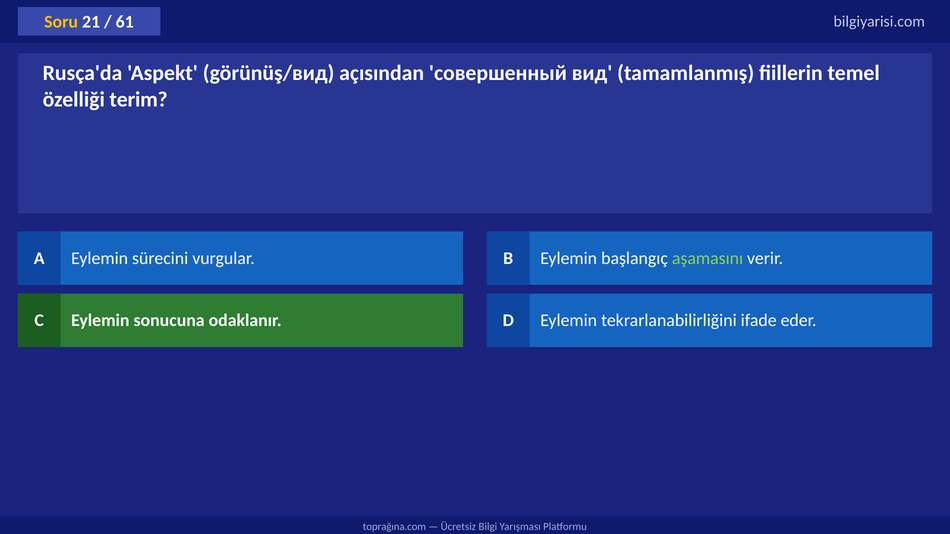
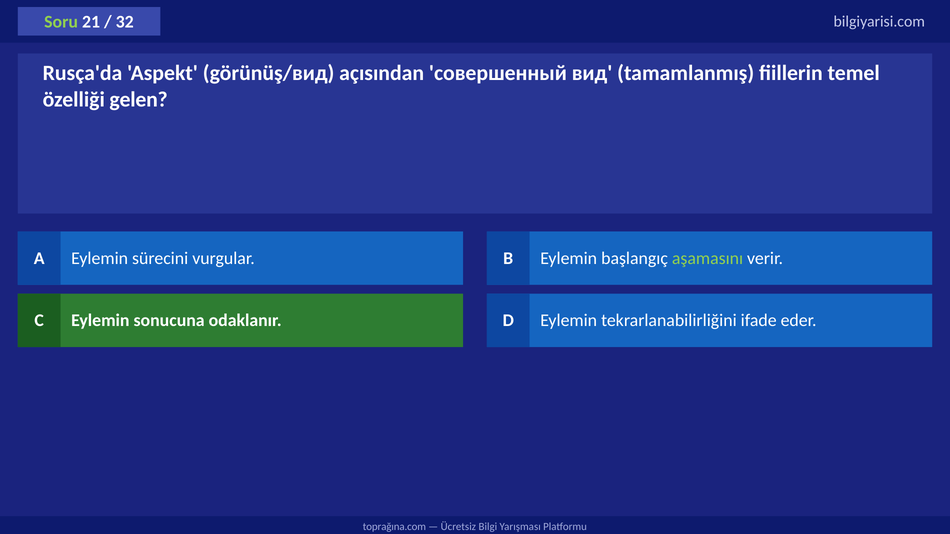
Soru colour: yellow -> light green (61, 22)
61: 61 -> 32 (125, 22)
terim: terim -> gelen (139, 100)
